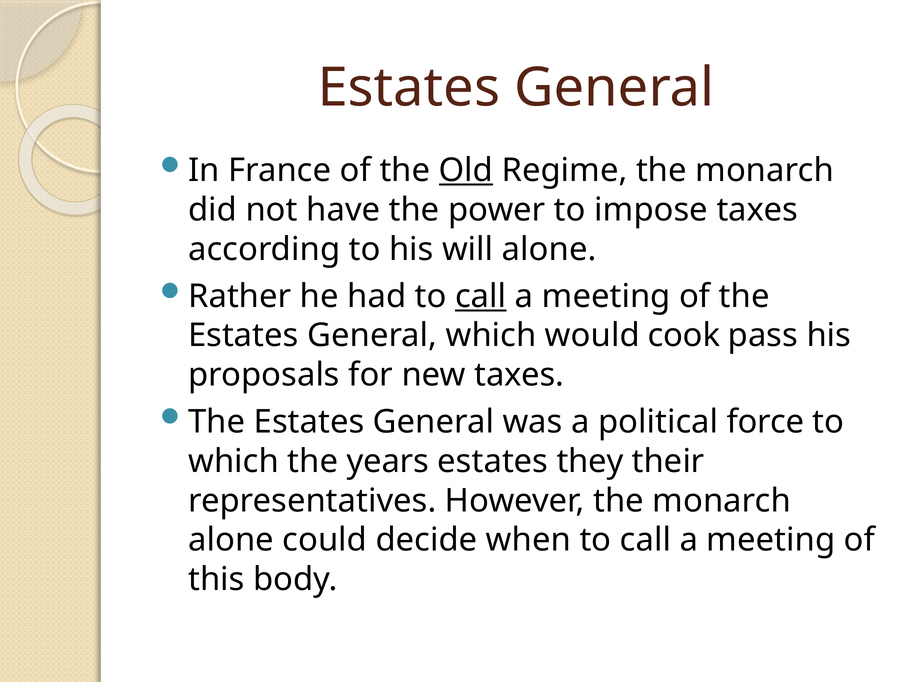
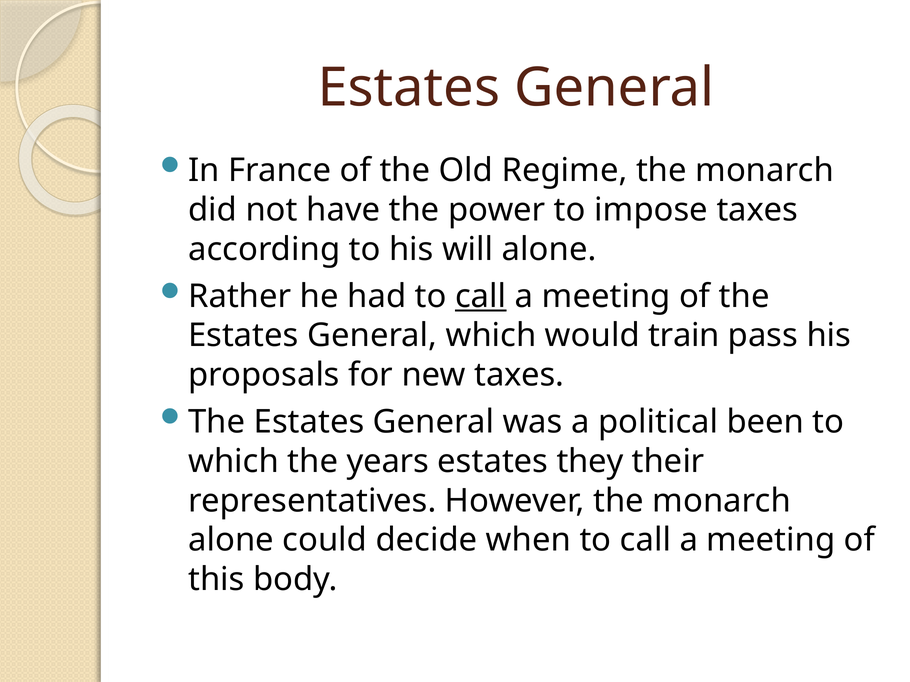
Old underline: present -> none (466, 171)
cook: cook -> train (684, 336)
force: force -> been (765, 422)
